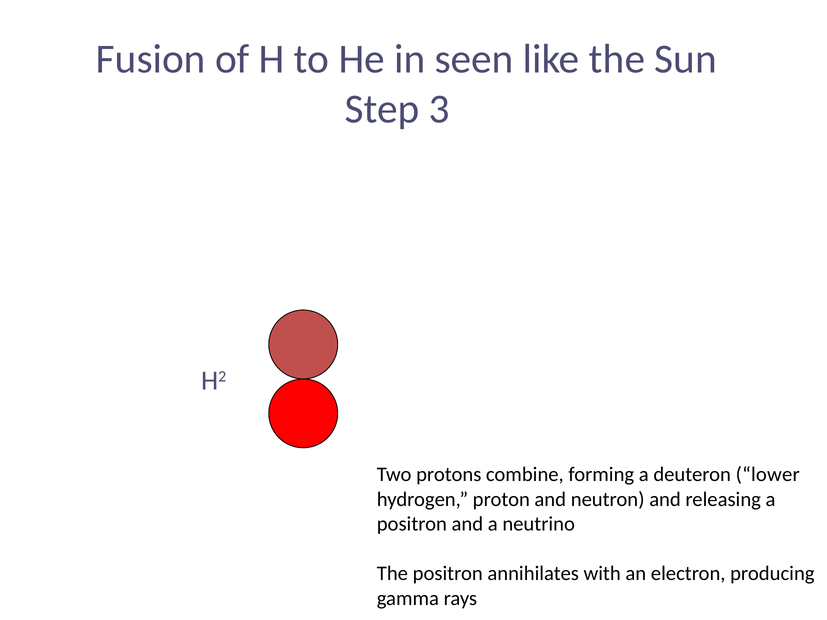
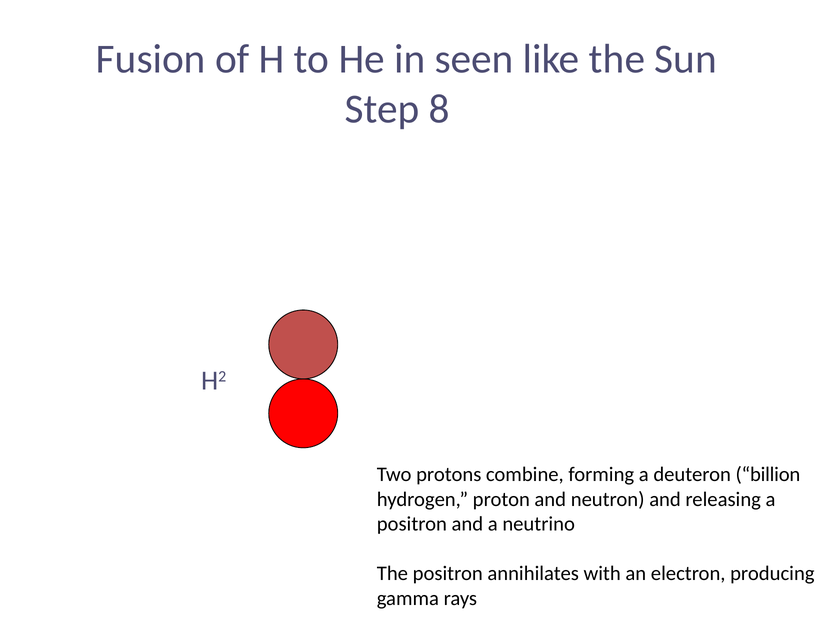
3: 3 -> 8 (439, 109)
lower: lower -> billion (768, 475)
